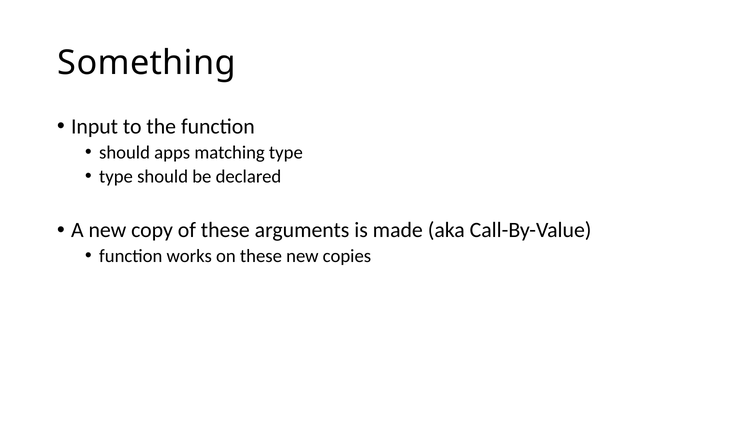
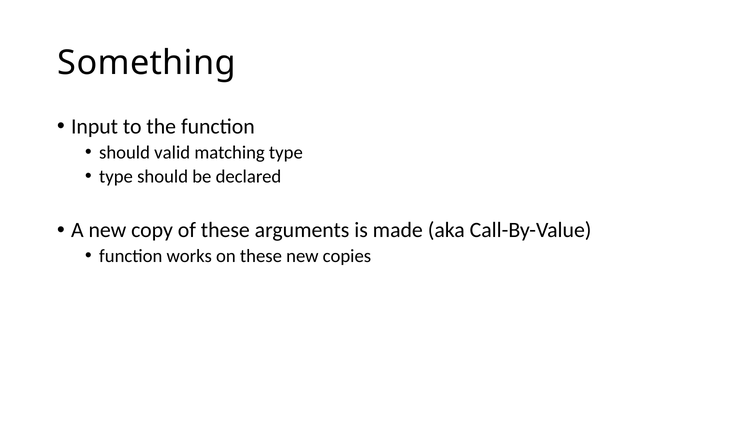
apps: apps -> valid (172, 152)
